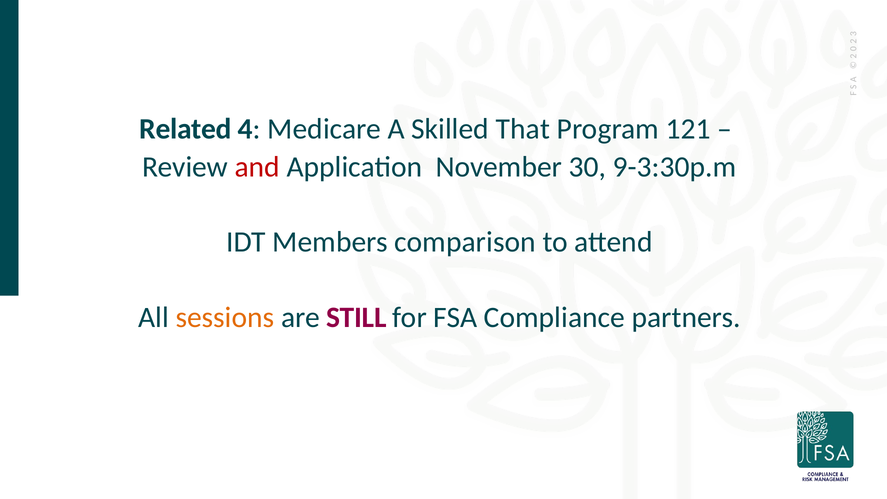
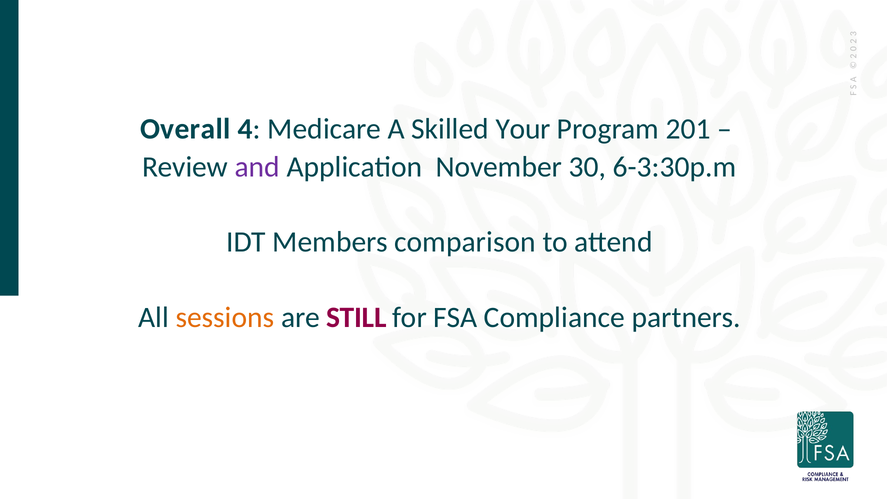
Related: Related -> Overall (185, 129)
That: That -> Your (523, 129)
121: 121 -> 201 (688, 129)
and colour: red -> purple (257, 167)
9-3:30p.m: 9-3:30p.m -> 6-3:30p.m (675, 167)
